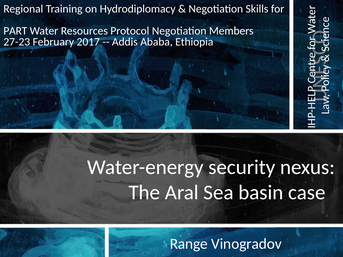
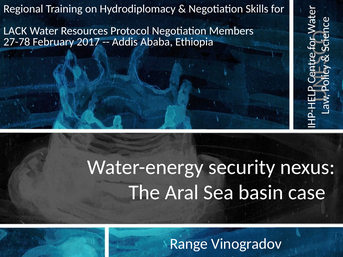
PART: PART -> LACK (15, 31)
27-23: 27-23 -> 27-78 (17, 42)
